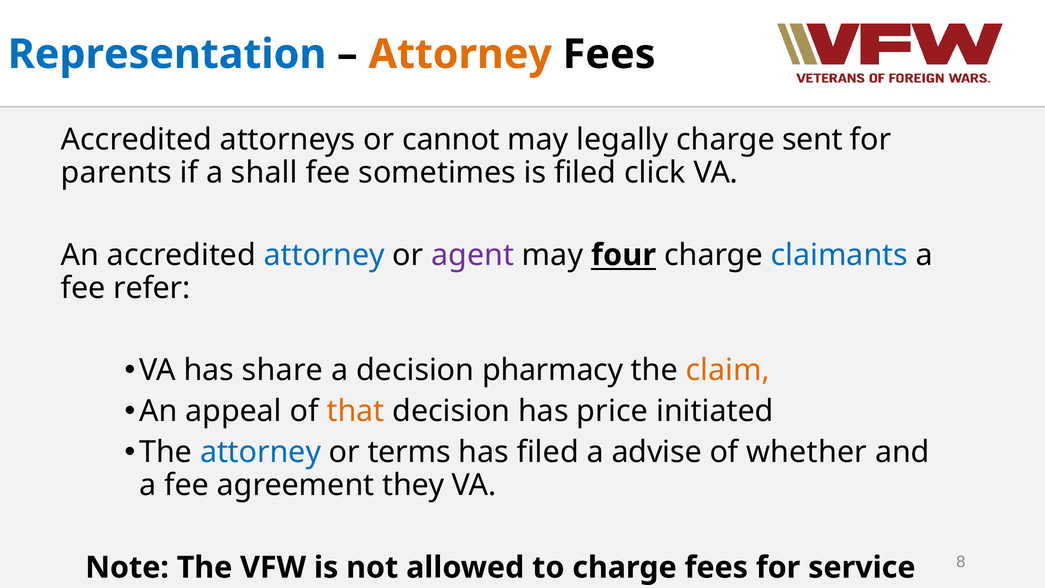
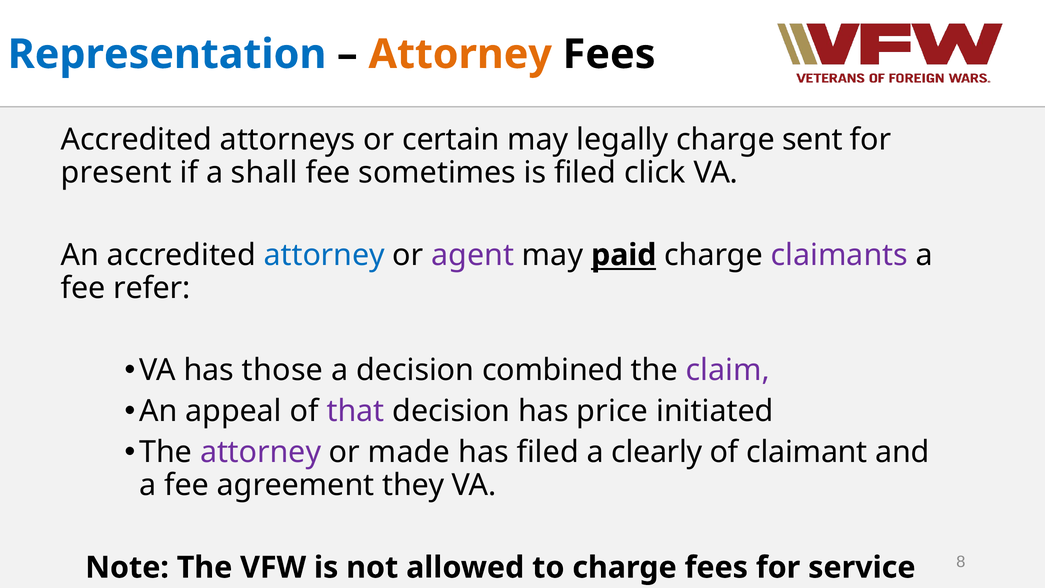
cannot: cannot -> certain (451, 140)
parents: parents -> present (116, 173)
four: four -> paid (624, 255)
claimants colour: blue -> purple (839, 255)
share: share -> those (283, 370)
pharmacy: pharmacy -> combined (553, 370)
claim colour: orange -> purple (728, 370)
that colour: orange -> purple (356, 411)
attorney colour: blue -> purple (261, 452)
terms: terms -> made (409, 452)
advise: advise -> clearly (657, 452)
whether: whether -> claimant (807, 452)
